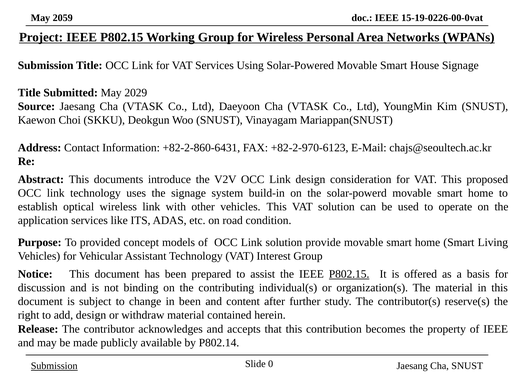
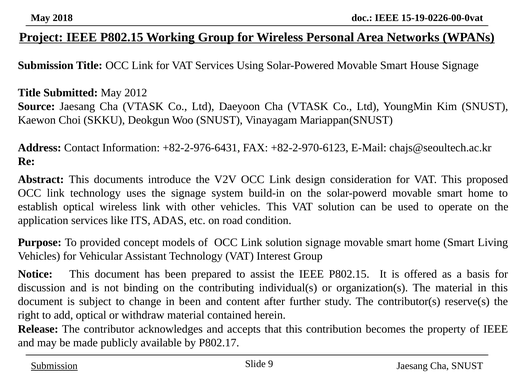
2059: 2059 -> 2018 (63, 18)
2029: 2029 -> 2012 (136, 93)
+82-2-860-6431: +82-2-860-6431 -> +82-2-976-6431 (201, 148)
solution provide: provide -> signage (323, 243)
P802.15 underline: present -> none (349, 275)
add design: design -> optical (91, 316)
P802.14: P802.14 -> P802.17 (219, 343)
0: 0 -> 9 (271, 364)
